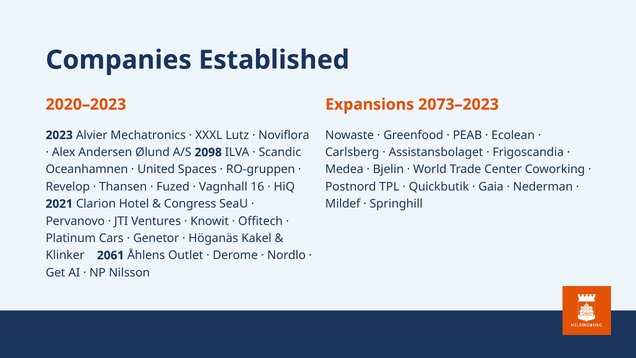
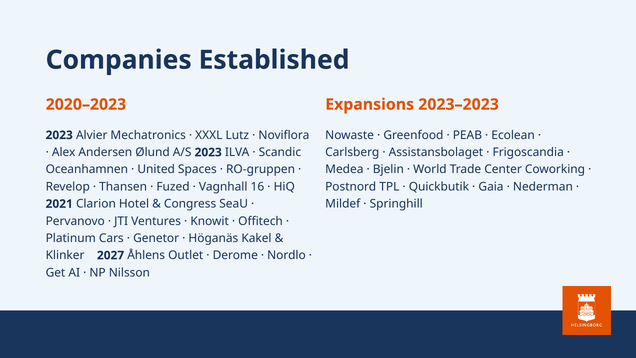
2073–2023: 2073–2023 -> 2023–2023 (459, 104)
A/S 2098: 2098 -> 2023 (208, 152)
2061: 2061 -> 2027 (111, 255)
